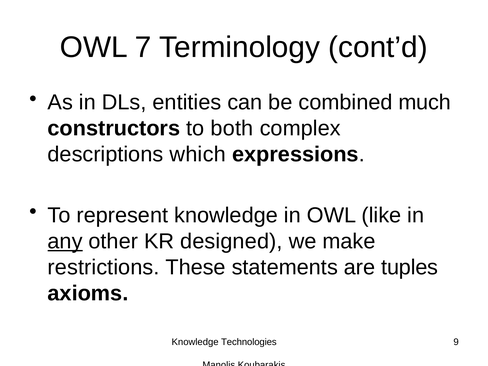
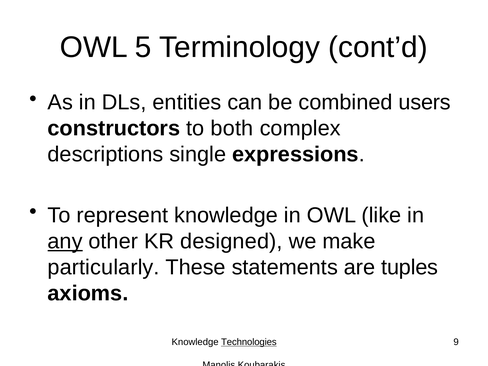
7: 7 -> 5 (143, 47)
much: much -> users (425, 102)
which: which -> single (198, 154)
restrictions: restrictions -> particularly (104, 267)
Technologies underline: none -> present (249, 342)
